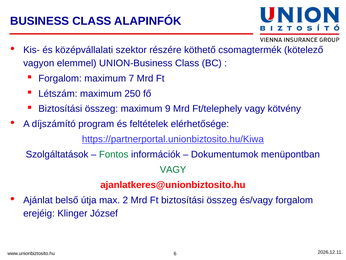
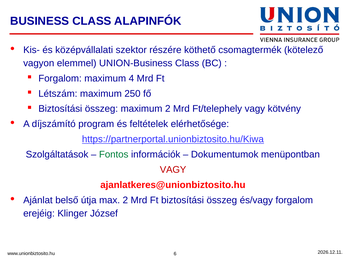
7: 7 -> 4 (131, 78)
maximum 9: 9 -> 2 (168, 109)
VAGY colour: green -> red (173, 169)
